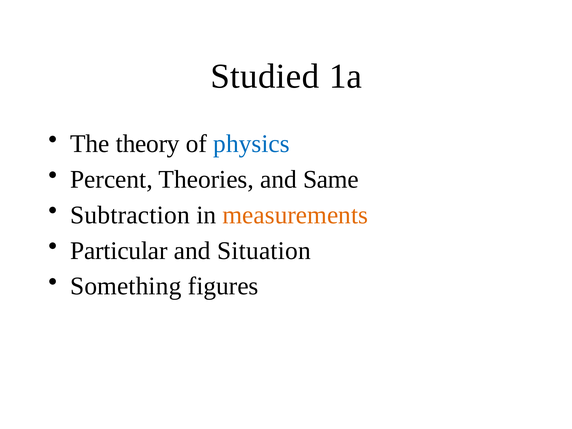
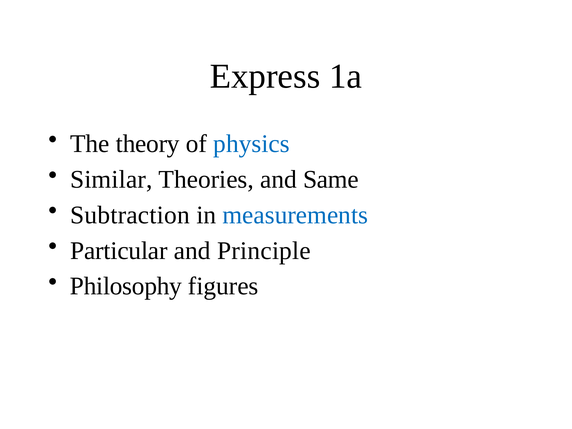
Studied: Studied -> Express (265, 76)
Percent: Percent -> Similar (111, 179)
measurements colour: orange -> blue (295, 215)
Situation: Situation -> Principle (264, 251)
Something: Something -> Philosophy (126, 286)
